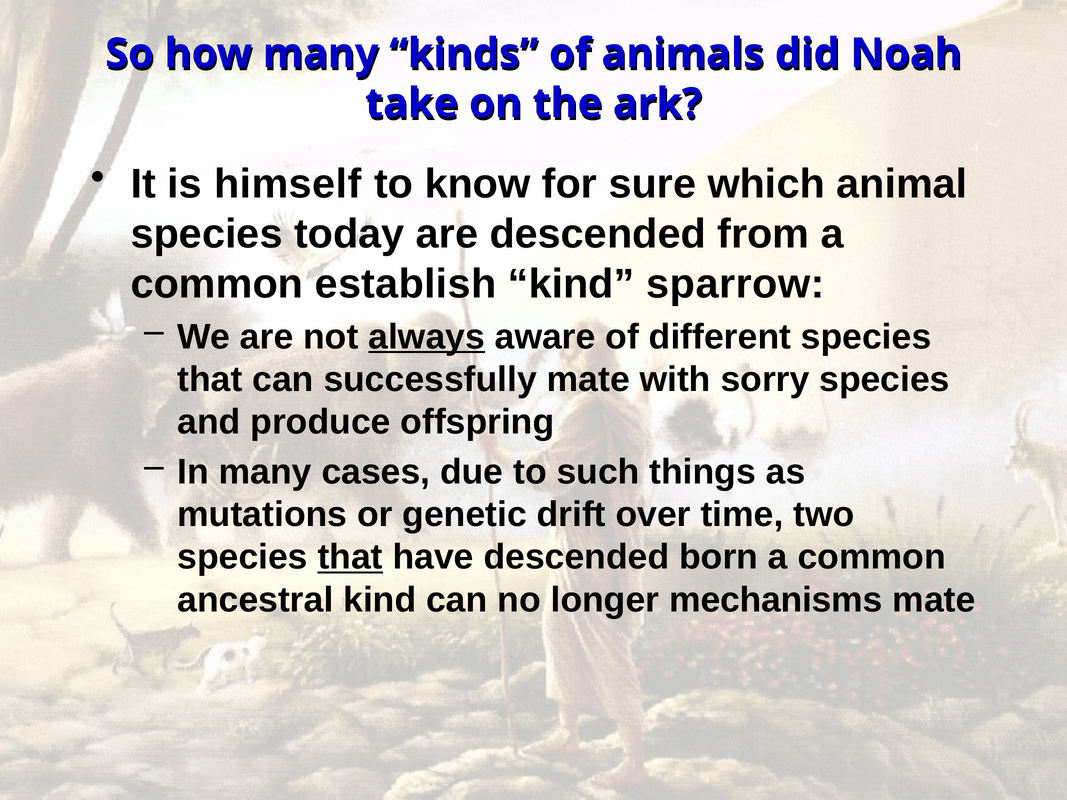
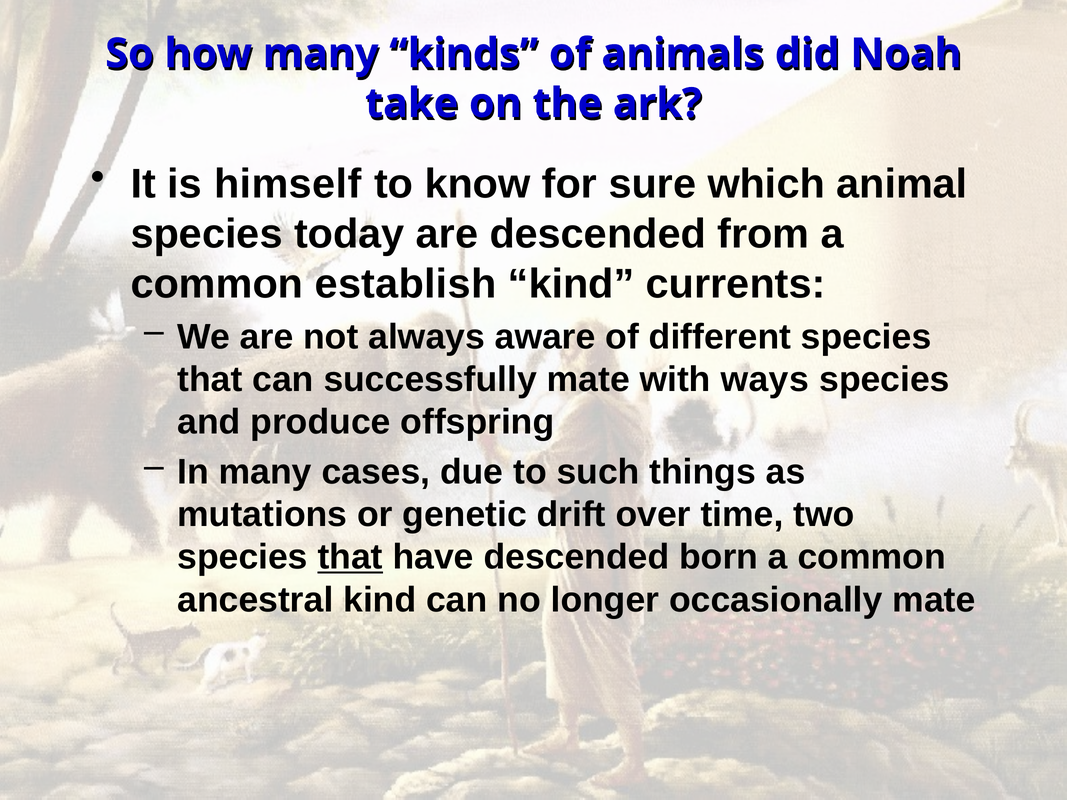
sparrow: sparrow -> currents (736, 284)
always underline: present -> none (427, 337)
sorry: sorry -> ways (765, 380)
mechanisms: mechanisms -> occasionally (776, 600)
